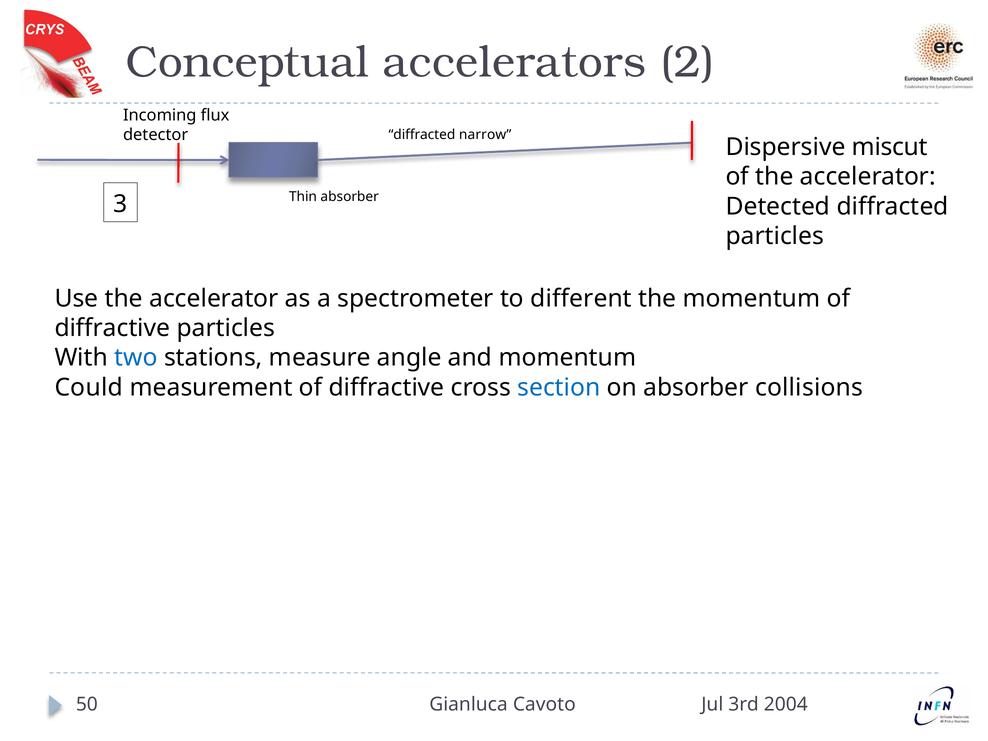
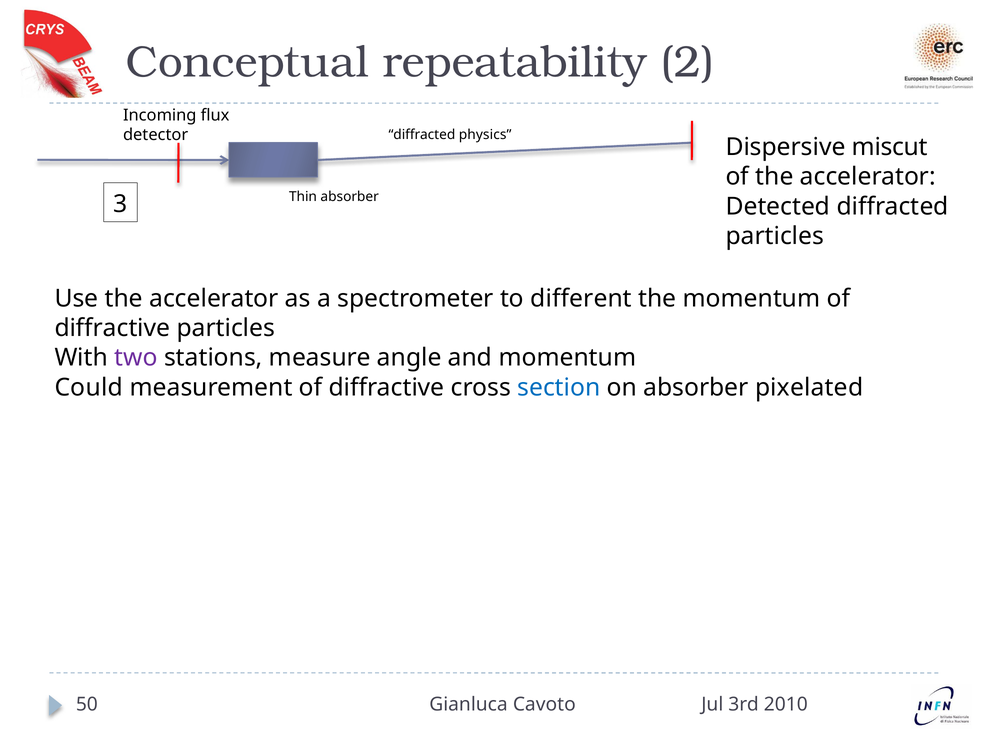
accelerators: accelerators -> repeatability (515, 62)
narrow: narrow -> physics (485, 135)
two colour: blue -> purple (136, 358)
collisions: collisions -> pixelated (809, 387)
2004: 2004 -> 2010 (786, 705)
